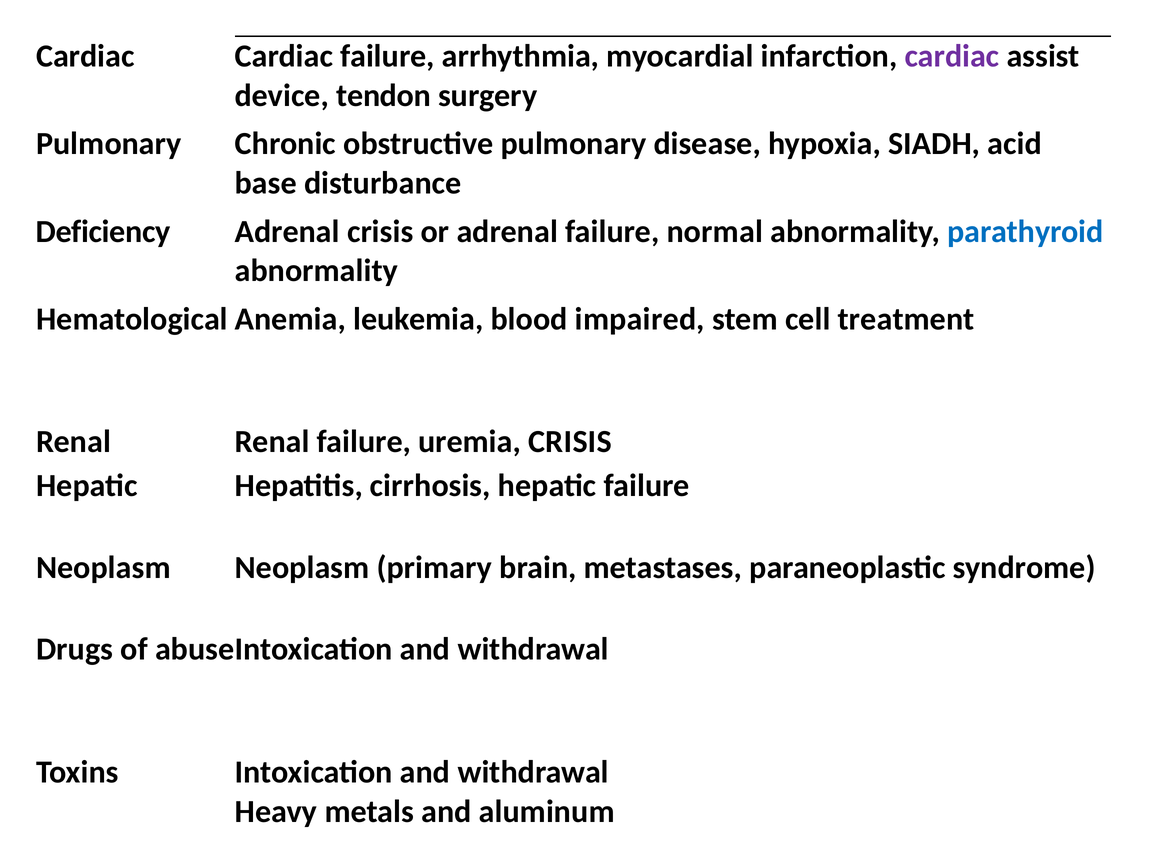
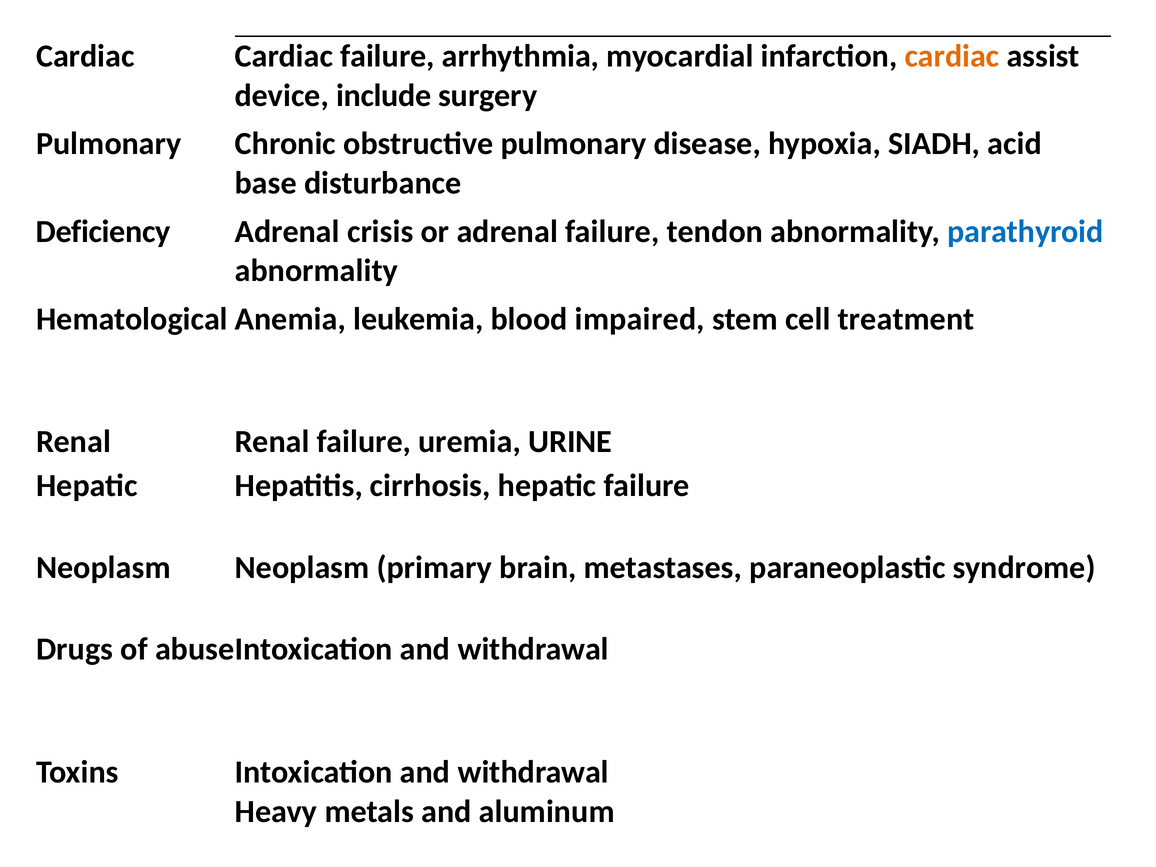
cardiac colour: purple -> orange (952, 56)
tendon: tendon -> include (384, 95)
normal: normal -> tendon (715, 231)
uremia CRISIS: CRISIS -> URINE (570, 442)
